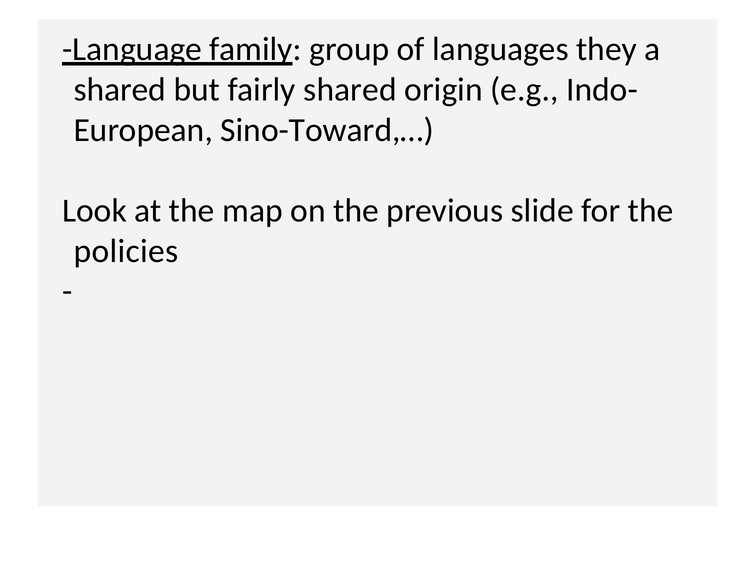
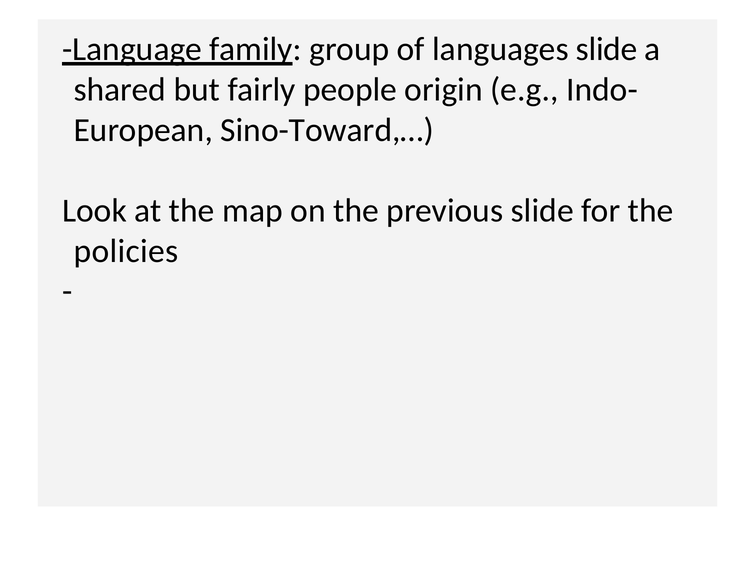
languages they: they -> slide (607, 49)
fairly shared: shared -> people (350, 90)
